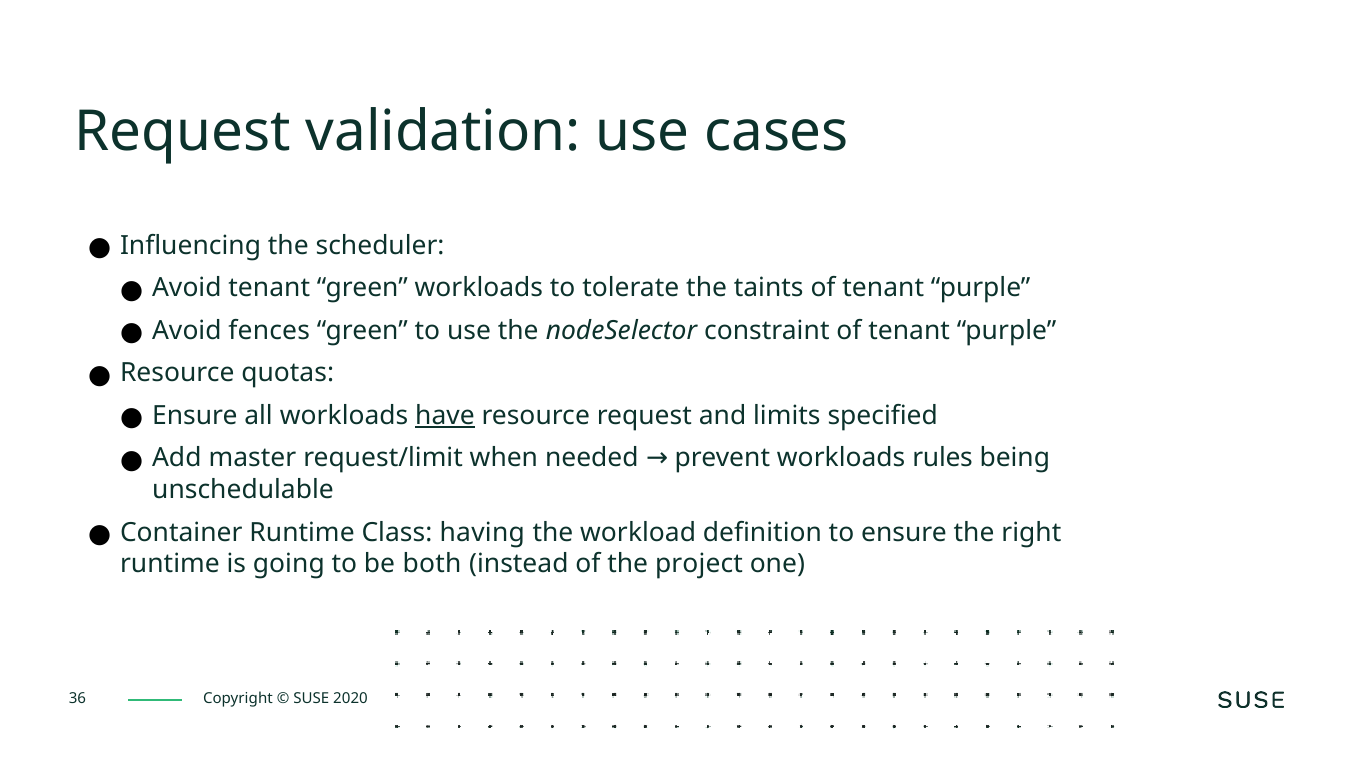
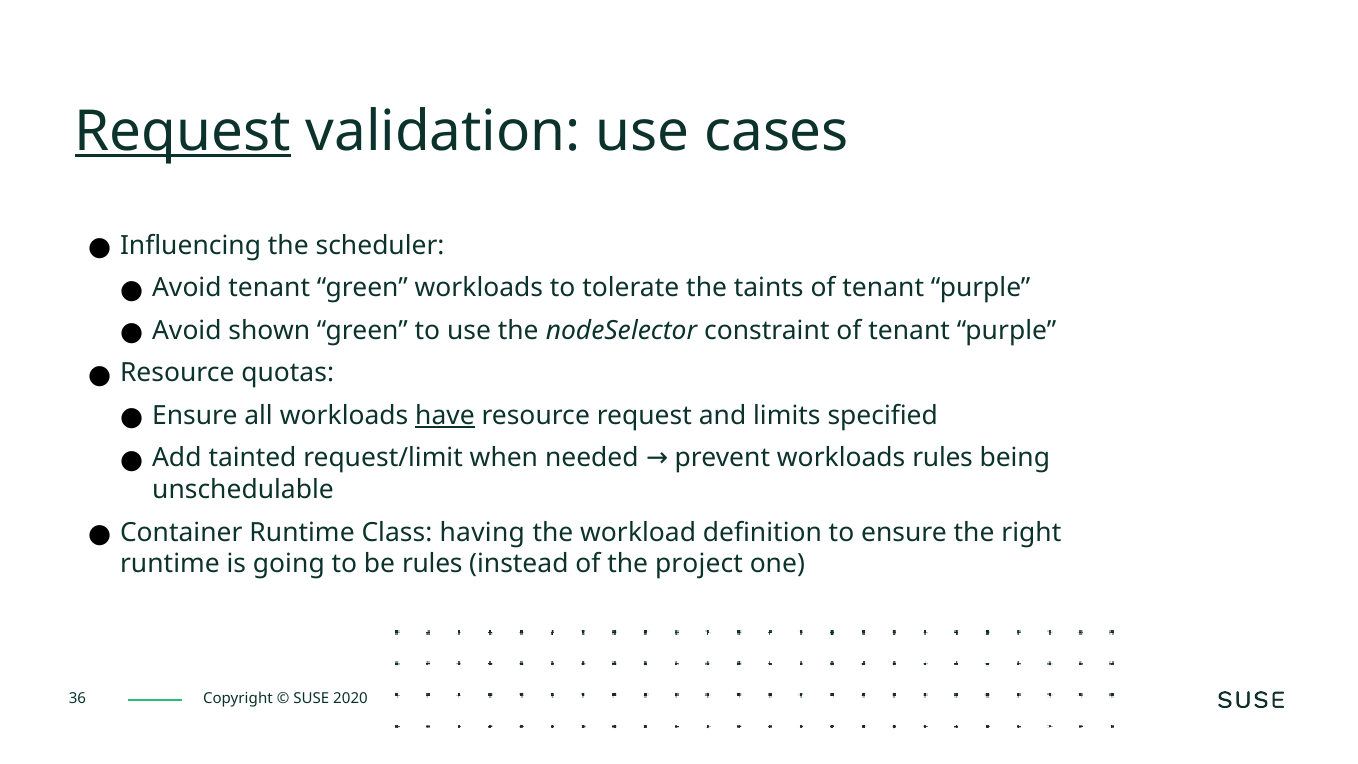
Request underline: none -> present (183, 132)
fences: fences -> shown (269, 331)
master: master -> tainted (252, 458)
be both: both -> rules (432, 564)
